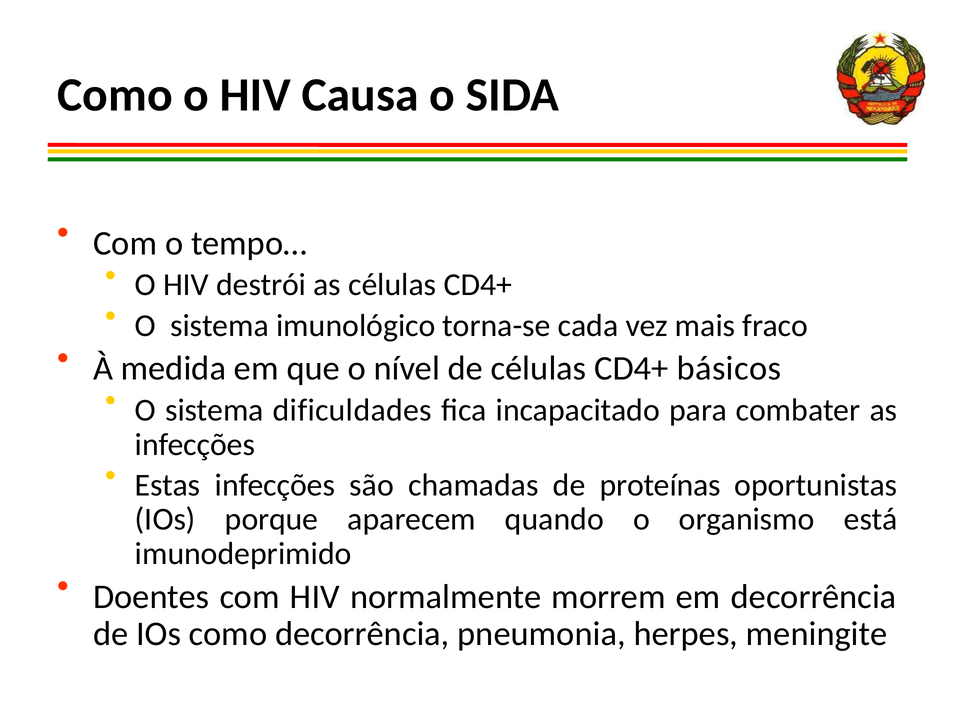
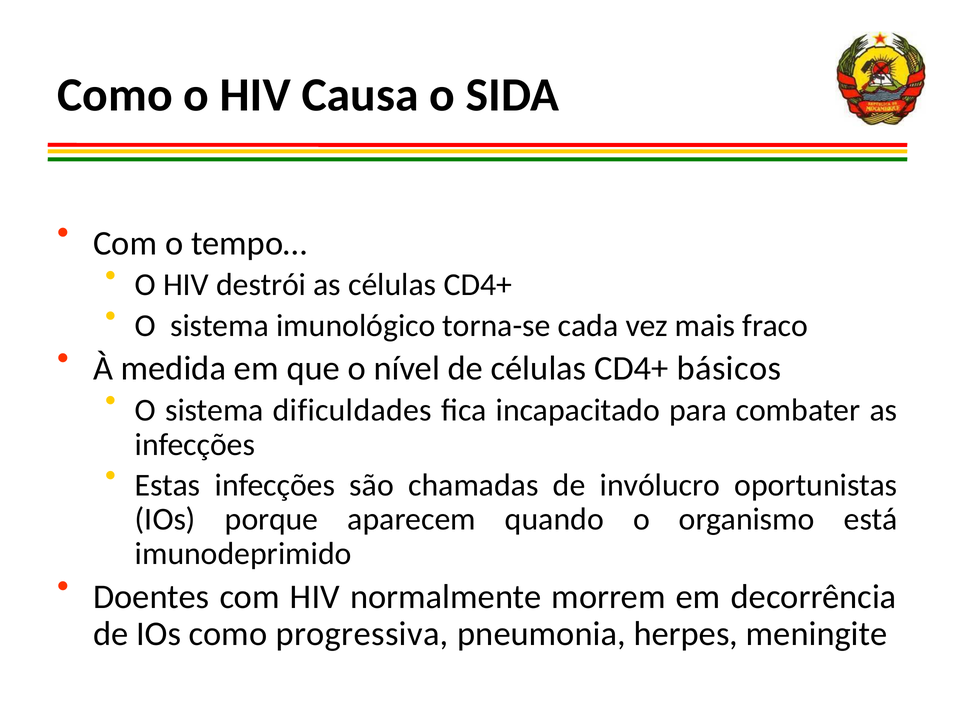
proteínas: proteínas -> invólucro (660, 485)
como decorrência: decorrência -> progressiva (362, 633)
